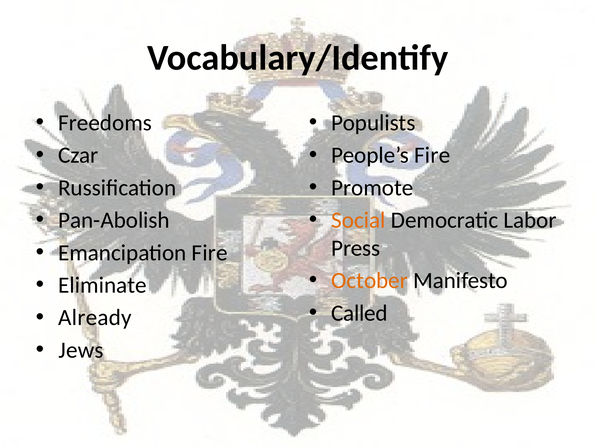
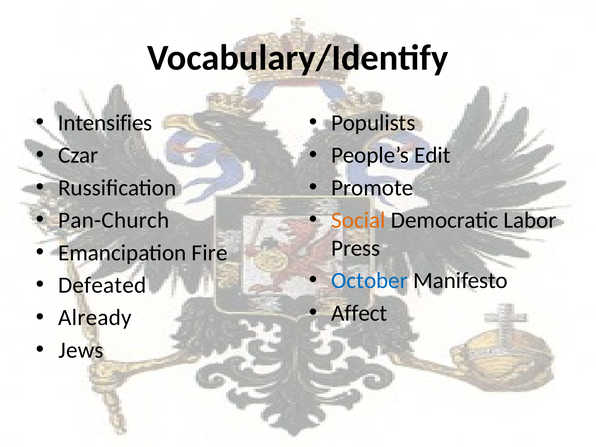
Freedoms: Freedoms -> Intensifies (105, 123)
People’s Fire: Fire -> Edit (432, 155)
Pan-Abolish: Pan-Abolish -> Pan-Church (114, 220)
October colour: orange -> blue (370, 281)
Eliminate: Eliminate -> Defeated (102, 285)
Called: Called -> Affect (359, 313)
